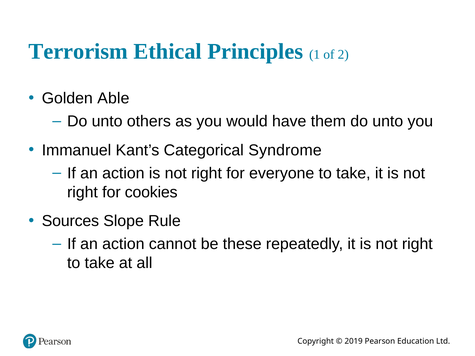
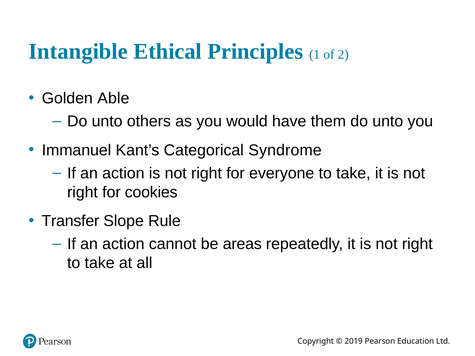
Terrorism: Terrorism -> Intangible (78, 52)
Sources: Sources -> Transfer (70, 221)
these: these -> areas (242, 244)
